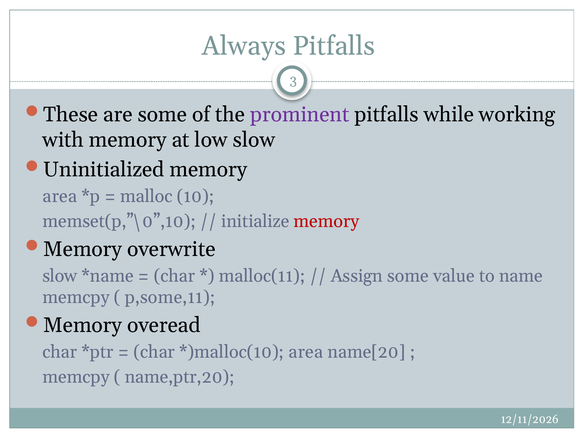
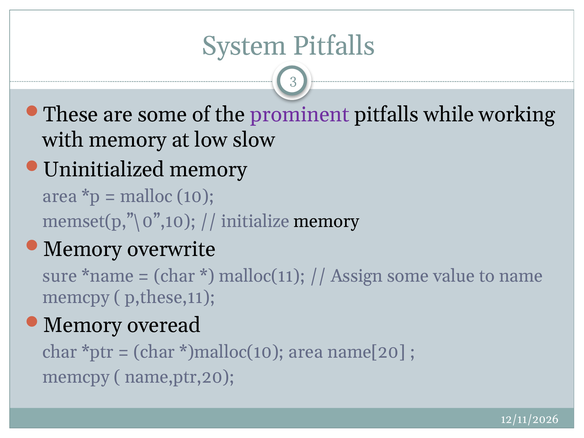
Always: Always -> System (244, 46)
memory colour: red -> black (326, 221)
slow: slow -> sure (60, 276)
p,some,11: p,some,11 -> p,these,11 (170, 297)
